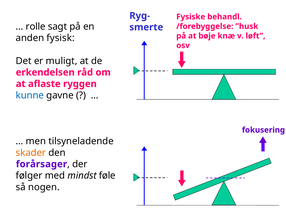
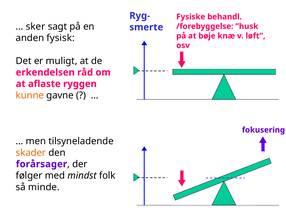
rolle: rolle -> sker (36, 26)
kunne colour: blue -> orange (30, 95)
føle: føle -> folk (107, 175)
nogen: nogen -> minde (44, 187)
